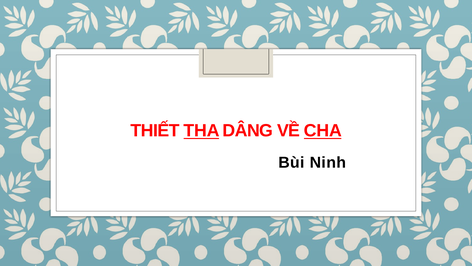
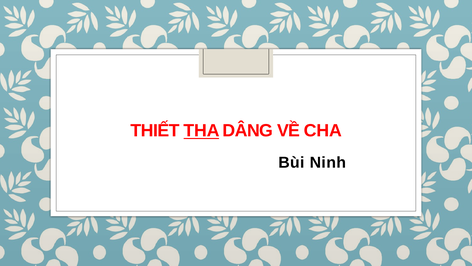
CHA underline: present -> none (323, 131)
